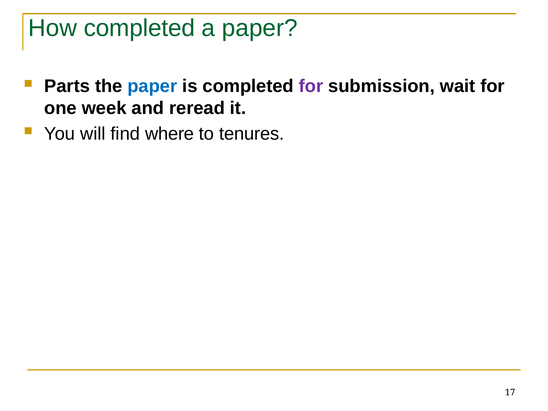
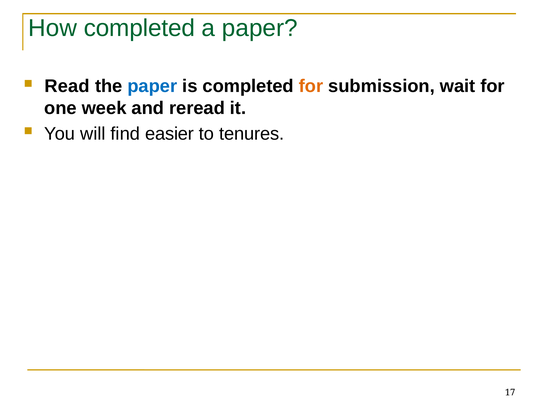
Parts: Parts -> Read (67, 86)
for colour: purple -> orange (311, 86)
where: where -> easier (170, 134)
